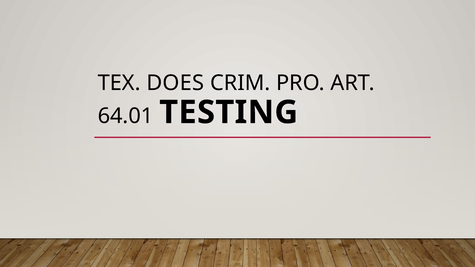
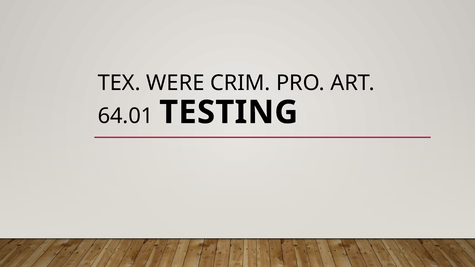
DOES: DOES -> WERE (175, 83)
